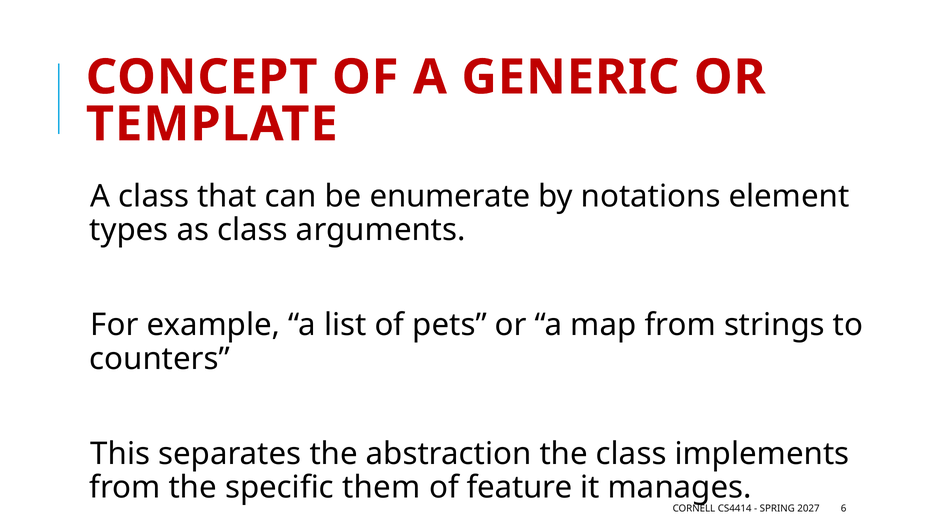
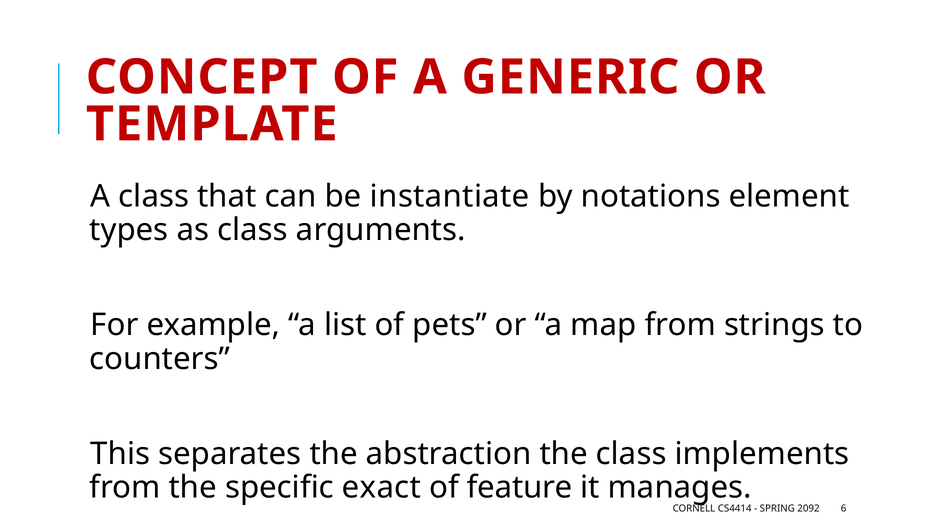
enumerate: enumerate -> instantiate (450, 196)
them: them -> exact (381, 487)
2027: 2027 -> 2092 (808, 508)
